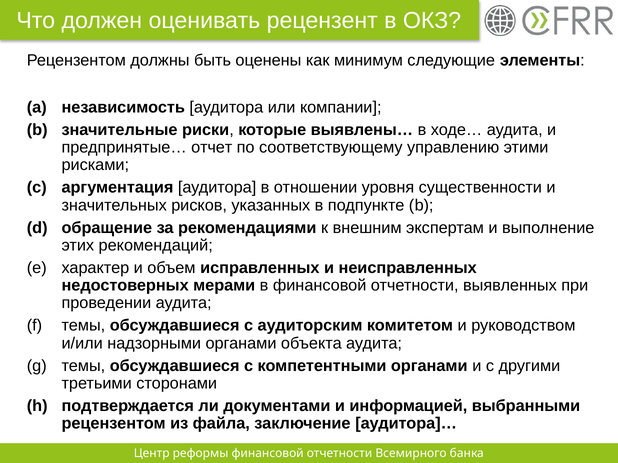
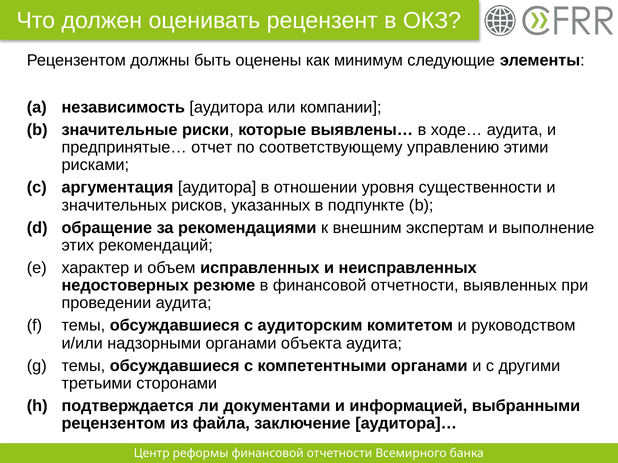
мерами: мерами -> резюме (224, 286)
